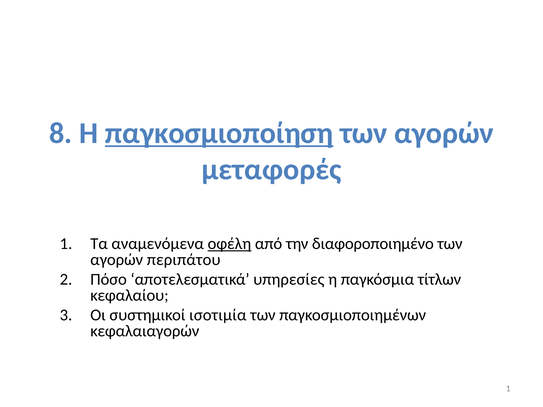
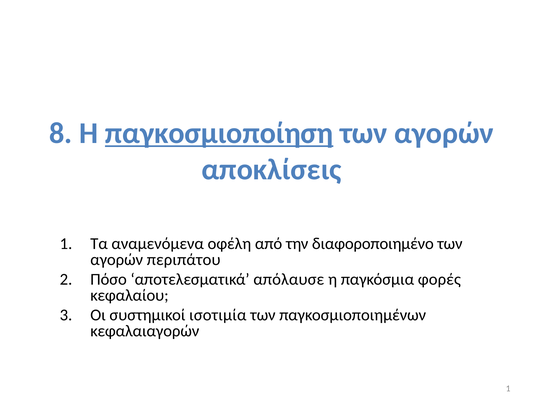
μεταφορές: μεταφορές -> αποκλίσεις (271, 169)
οφέλη underline: present -> none (229, 244)
υπηρεσίες: υπηρεσίες -> απόλαυσε (289, 280)
τίτλων: τίτλων -> φορές (439, 280)
